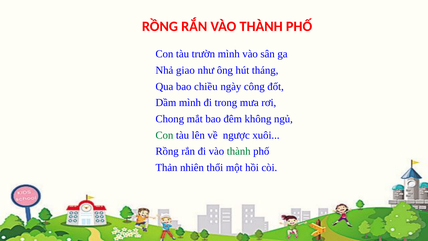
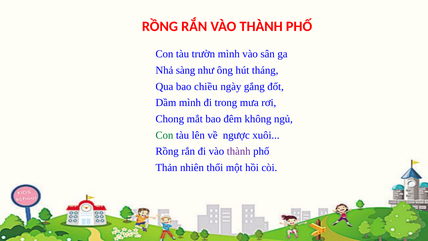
giao: giao -> sàng (186, 70)
công: công -> gắng (254, 86)
thành colour: green -> purple (239, 151)
